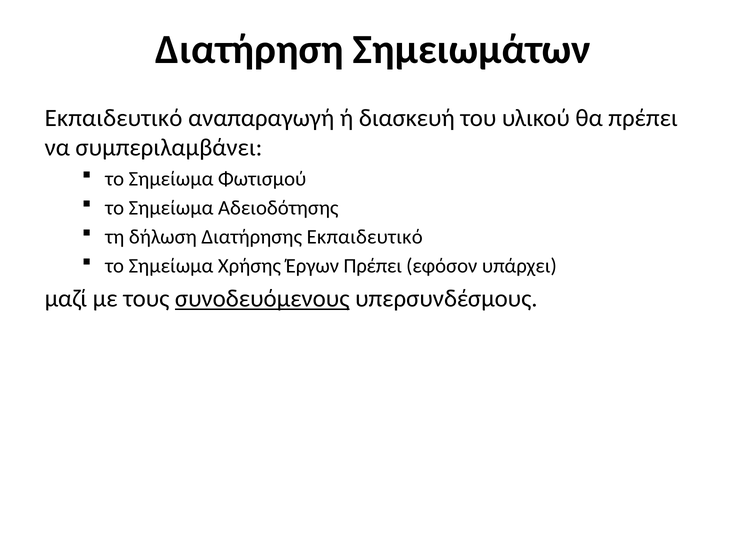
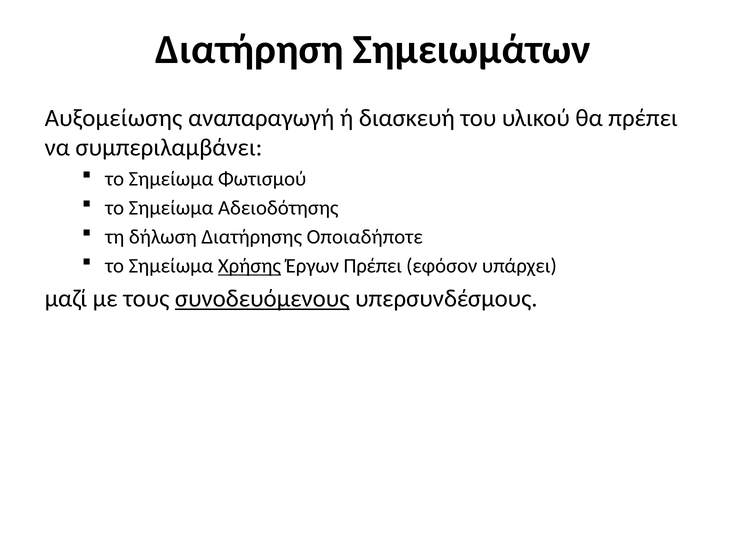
Εκπαιδευτικό: Εκπαιδευτικό -> Αυξομείωσης (113, 118)
Διατήρησης Εκπαιδευτικό: Εκπαιδευτικό -> Οποιαδήποτε (365, 237)
Χρήσης underline: none -> present (249, 266)
